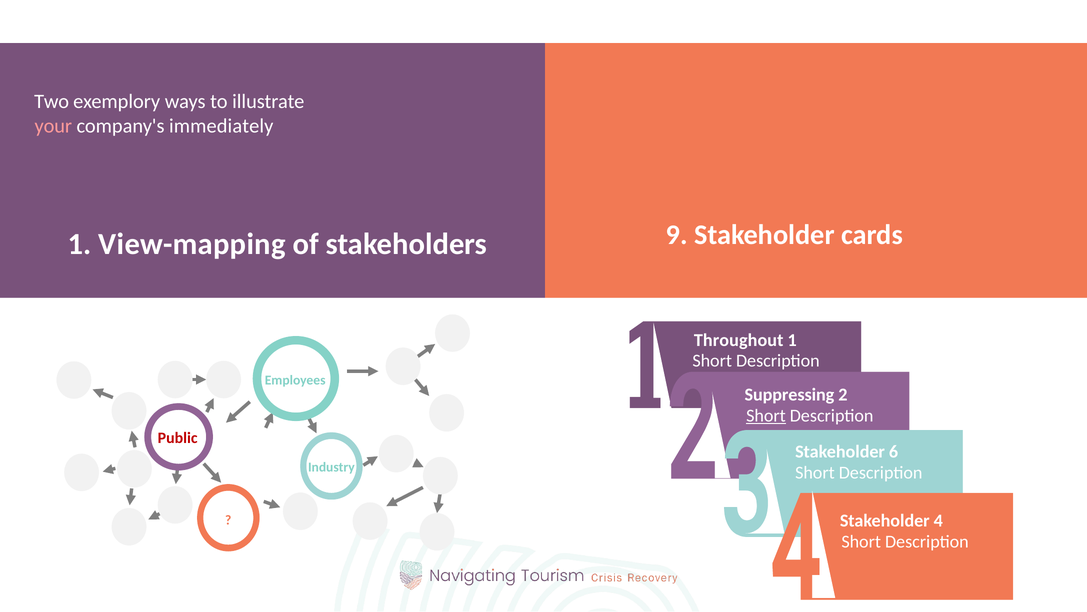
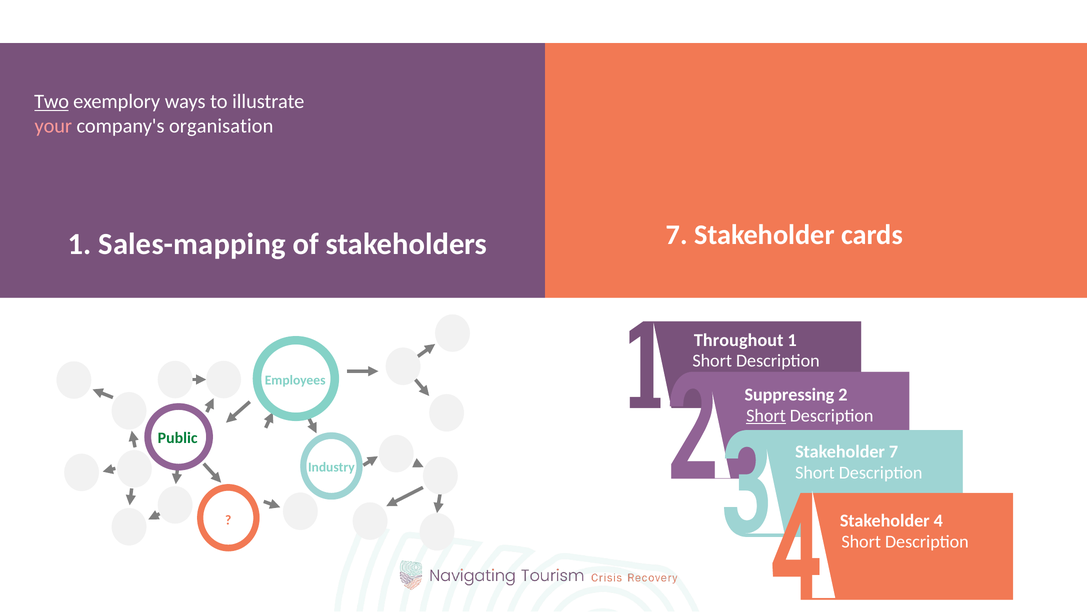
Two underline: none -> present (52, 102)
immediately: immediately -> organisation (221, 126)
View-mapping: View-mapping -> Sales-mapping (192, 244)
stakeholders 9: 9 -> 7 (677, 235)
Public colour: red -> green (178, 438)
Stakeholder 6: 6 -> 7 (894, 451)
